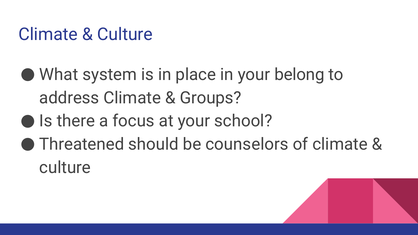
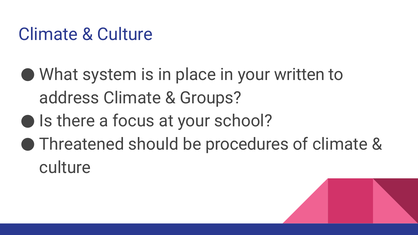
belong: belong -> written (299, 75)
counselors: counselors -> procedures (247, 144)
